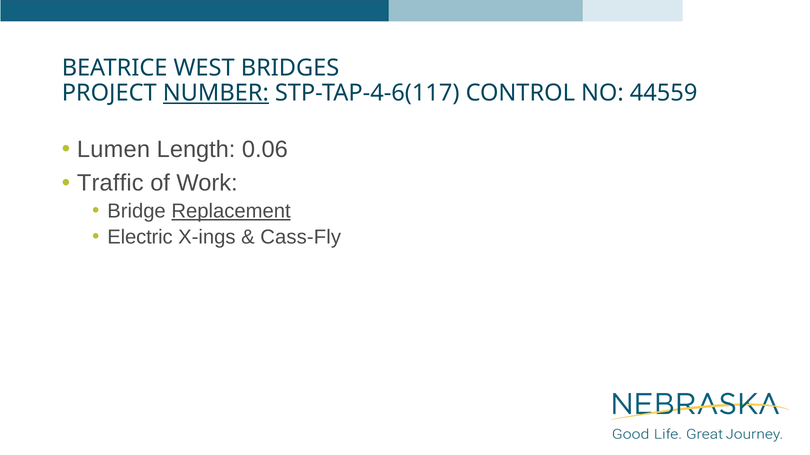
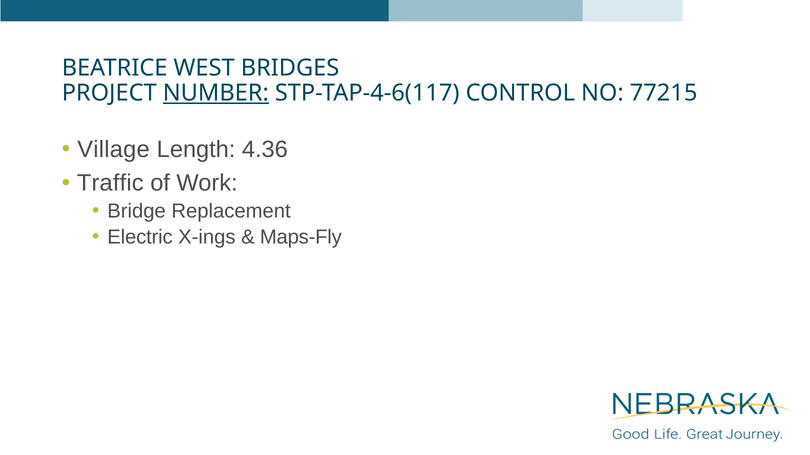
44559: 44559 -> 77215 (664, 93)
Lumen: Lumen -> Village (113, 149)
0.06: 0.06 -> 4.36 (265, 149)
Replacement underline: present -> none (231, 211)
Cass-Fly: Cass-Fly -> Maps-Fly (301, 237)
